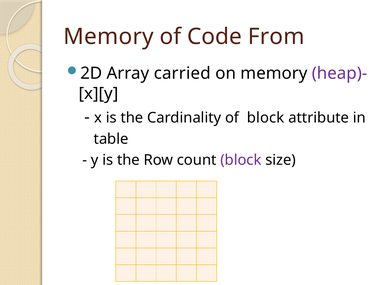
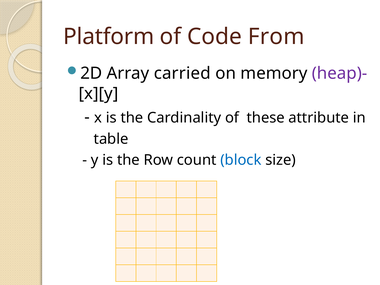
Memory: Memory -> Platform (109, 37)
of block: block -> these (266, 118)
block colour: purple -> blue (241, 160)
